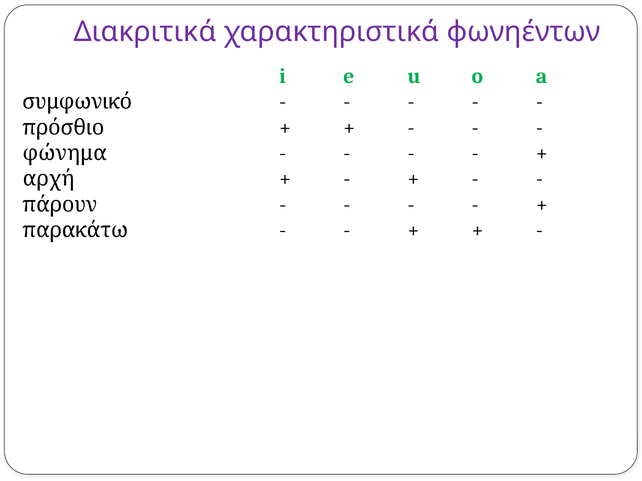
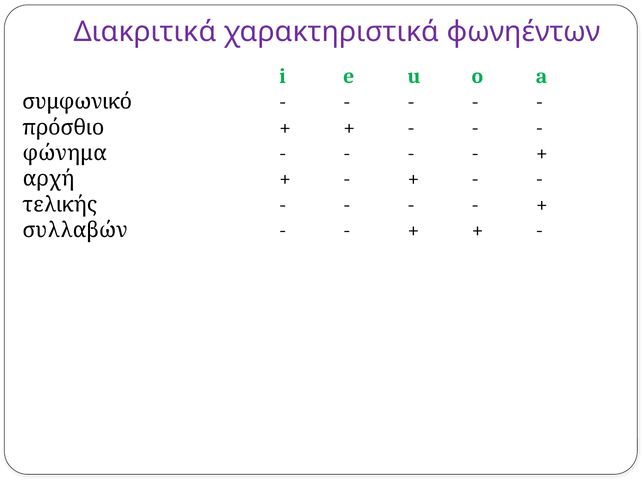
πάρουν: πάρουν -> τελικής (60, 205)
παρακάτω: παρακάτω -> συλλαβών (75, 230)
